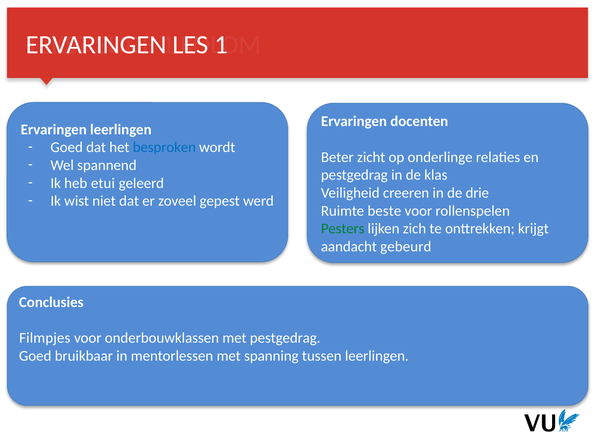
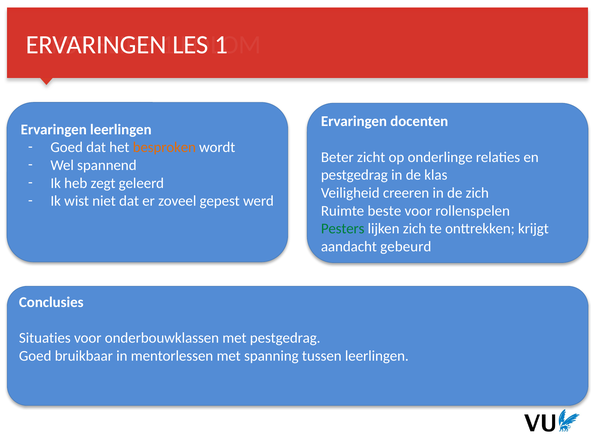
besproken colour: blue -> orange (164, 147)
etui: etui -> zegt (103, 183)
de drie: drie -> zich (477, 193)
Filmpjes: Filmpjes -> Situaties (45, 337)
